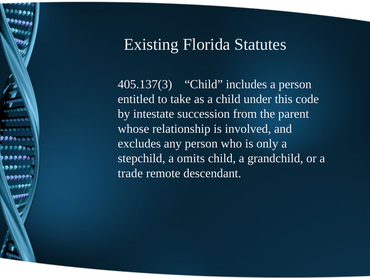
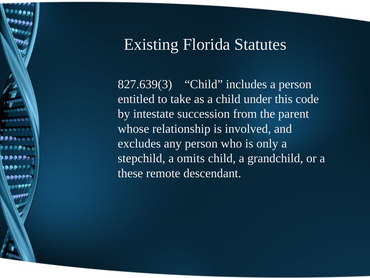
405.137(3: 405.137(3 -> 827.639(3 (145, 84)
trade: trade -> these (130, 173)
